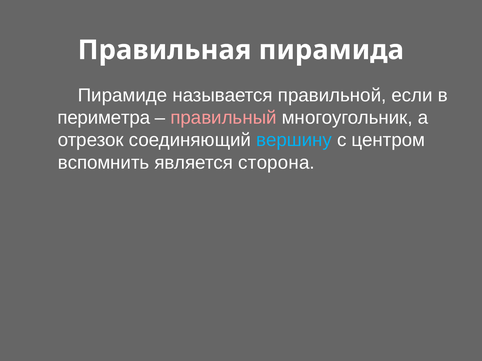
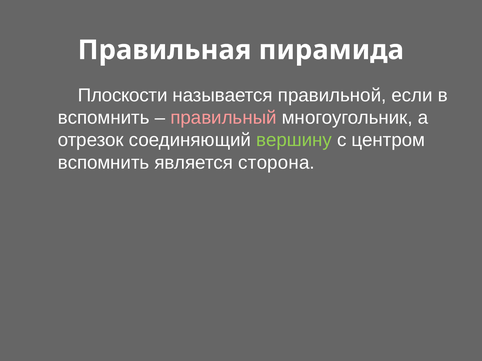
Пирамиде: Пирамиде -> Плоскости (123, 95)
периметра: периметра -> вспомнить (104, 118)
вершину colour: light blue -> light green (294, 140)
